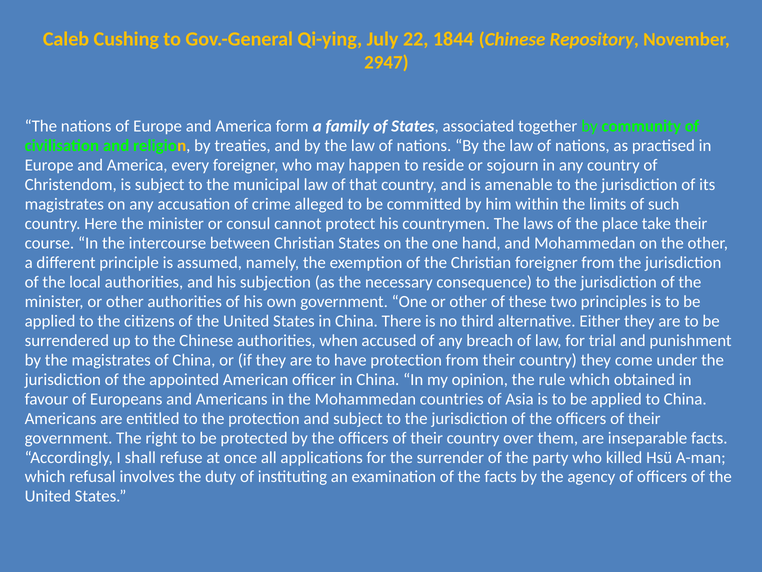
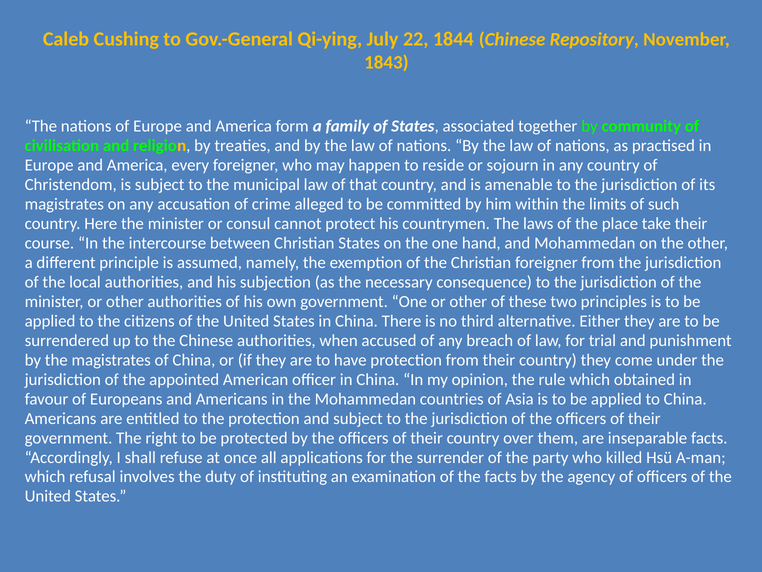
2947: 2947 -> 1843 (386, 62)
